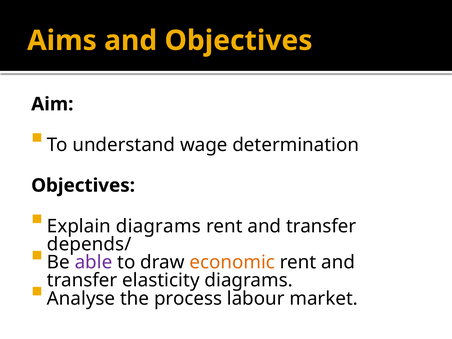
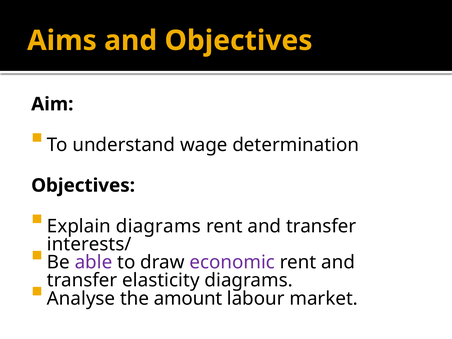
depends/: depends/ -> interests/ (89, 244)
economic colour: orange -> purple (232, 262)
process: process -> amount (188, 298)
